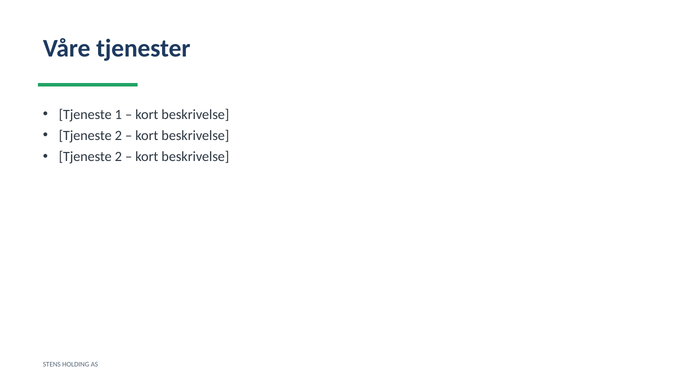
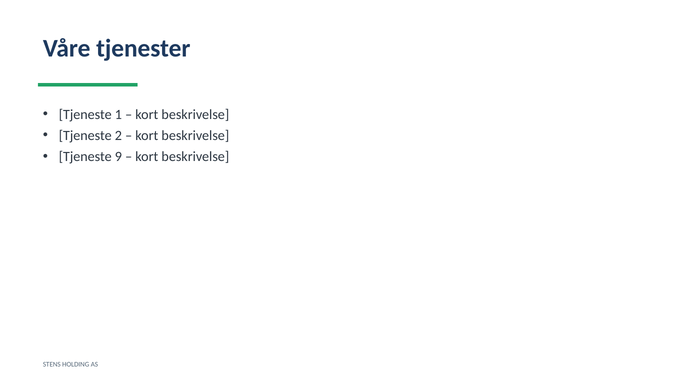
2: 2 -> 9 (118, 157)
